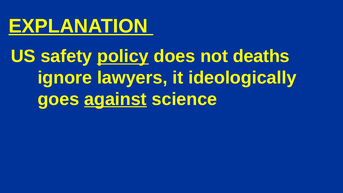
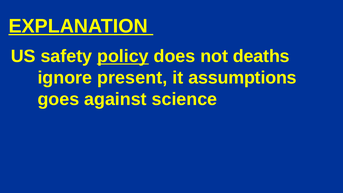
lawyers: lawyers -> present (132, 78)
ideologically: ideologically -> assumptions (242, 78)
against underline: present -> none (115, 99)
